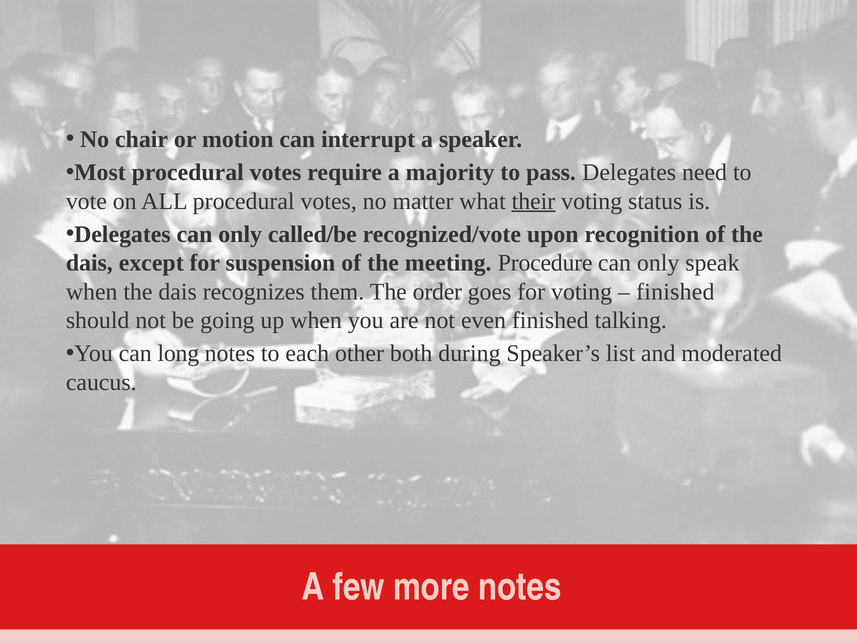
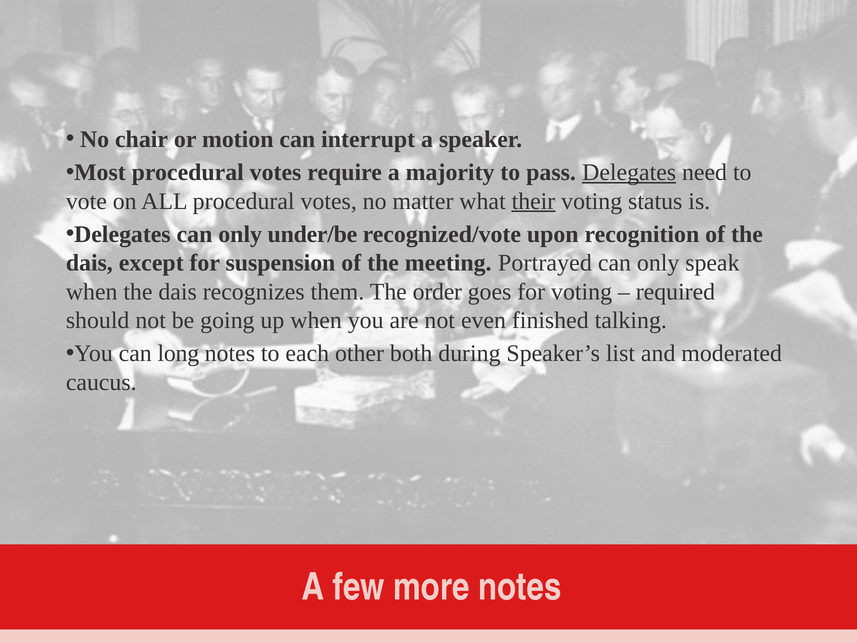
Delegates underline: none -> present (629, 172)
called/be: called/be -> under/be (312, 234)
Procedure: Procedure -> Portrayed (545, 263)
finished: finished -> required (675, 292)
